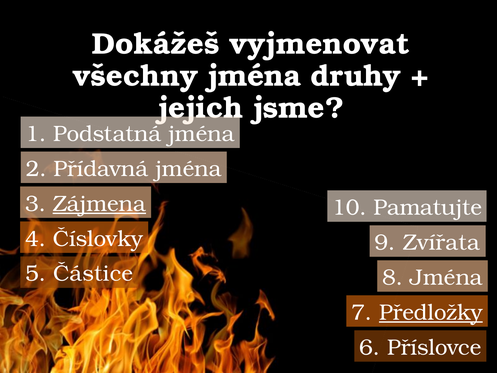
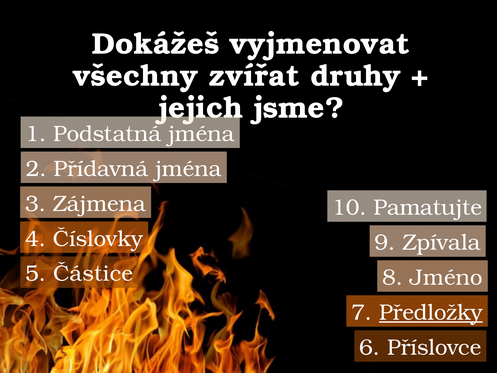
všechny jména: jména -> zvířat (254, 76)
Zájmena underline: present -> none (99, 204)
Zvířata: Zvířata -> Zpívala (441, 242)
8 Jména: Jména -> Jméno (446, 277)
